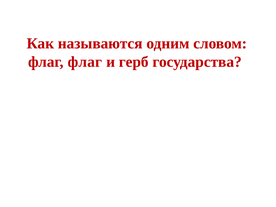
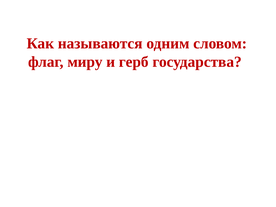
флаг флаг: флаг -> миру (85, 62)
